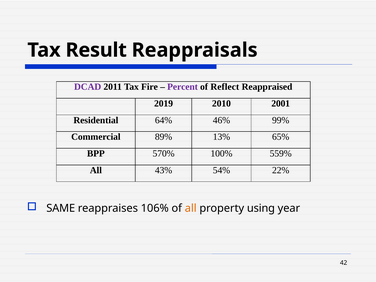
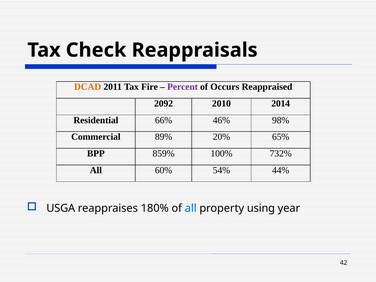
Result: Result -> Check (96, 50)
DCAD colour: purple -> orange (88, 87)
Reflect: Reflect -> Occurs (225, 87)
2019: 2019 -> 2092 (164, 103)
2001: 2001 -> 2014 (281, 103)
64%: 64% -> 66% (164, 120)
99%: 99% -> 98% (281, 120)
13%: 13% -> 20% (221, 137)
570%: 570% -> 859% (164, 154)
559%: 559% -> 732% (281, 154)
43%: 43% -> 60% (164, 170)
22%: 22% -> 44% (281, 170)
SAME: SAME -> USGA (61, 208)
106%: 106% -> 180% (155, 208)
all colour: orange -> blue (191, 208)
